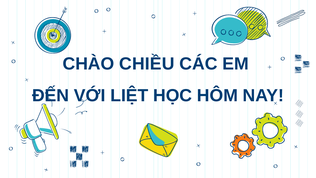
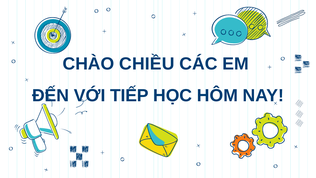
LIỆT: LIỆT -> TIẾP (129, 95)
